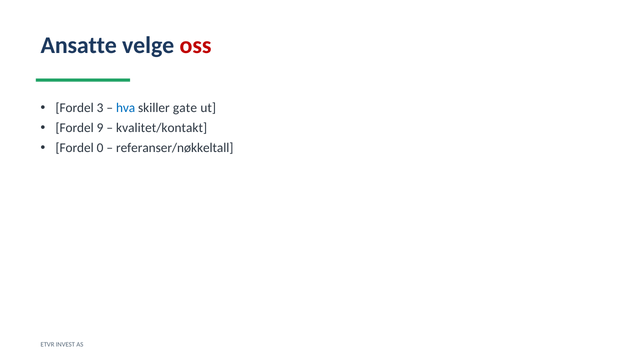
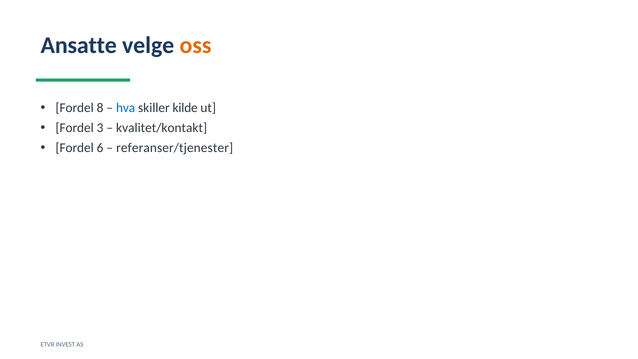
oss colour: red -> orange (196, 46)
3: 3 -> 8 (100, 108)
gate: gate -> kilde (185, 108)
9: 9 -> 3 (100, 128)
0: 0 -> 6 (100, 148)
referanser/nøkkeltall: referanser/nøkkeltall -> referanser/tjenester (175, 148)
